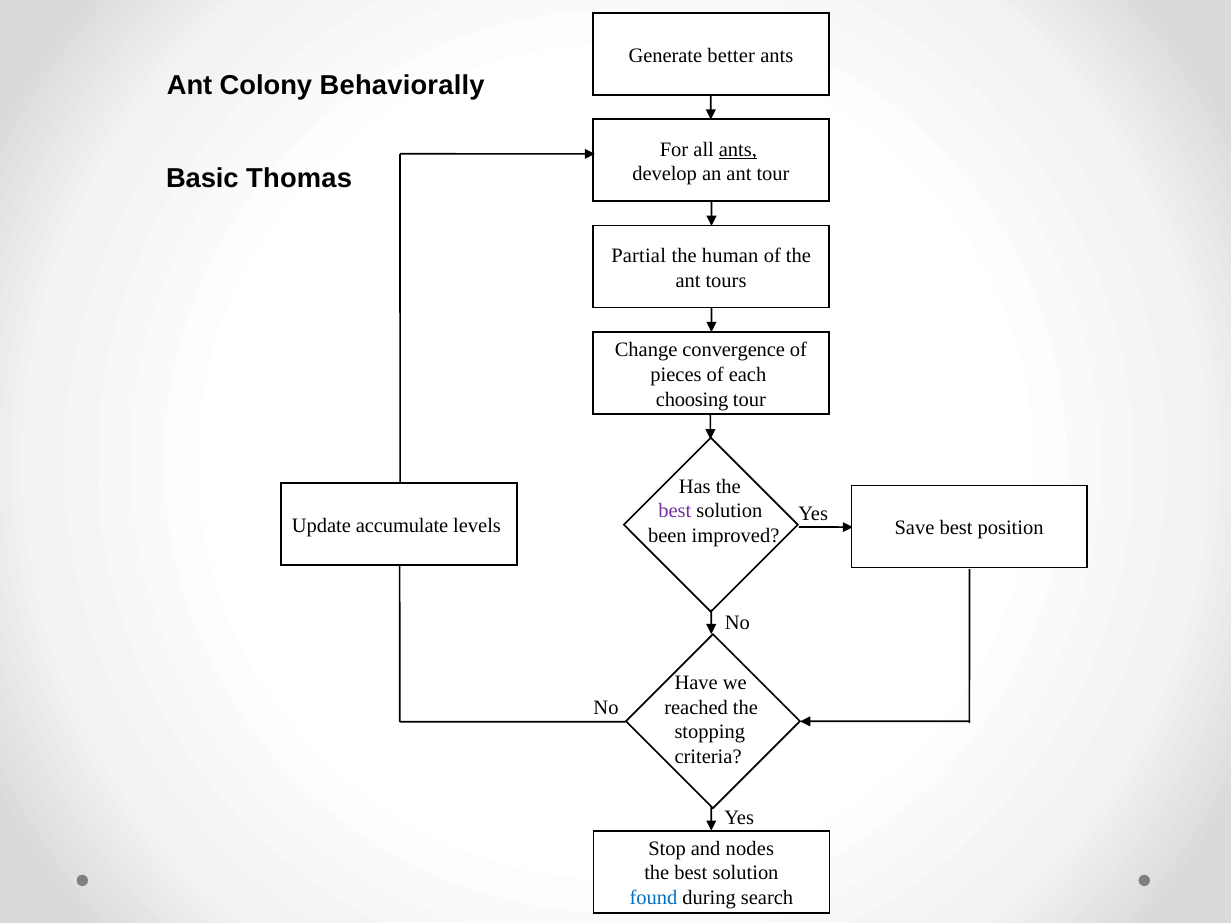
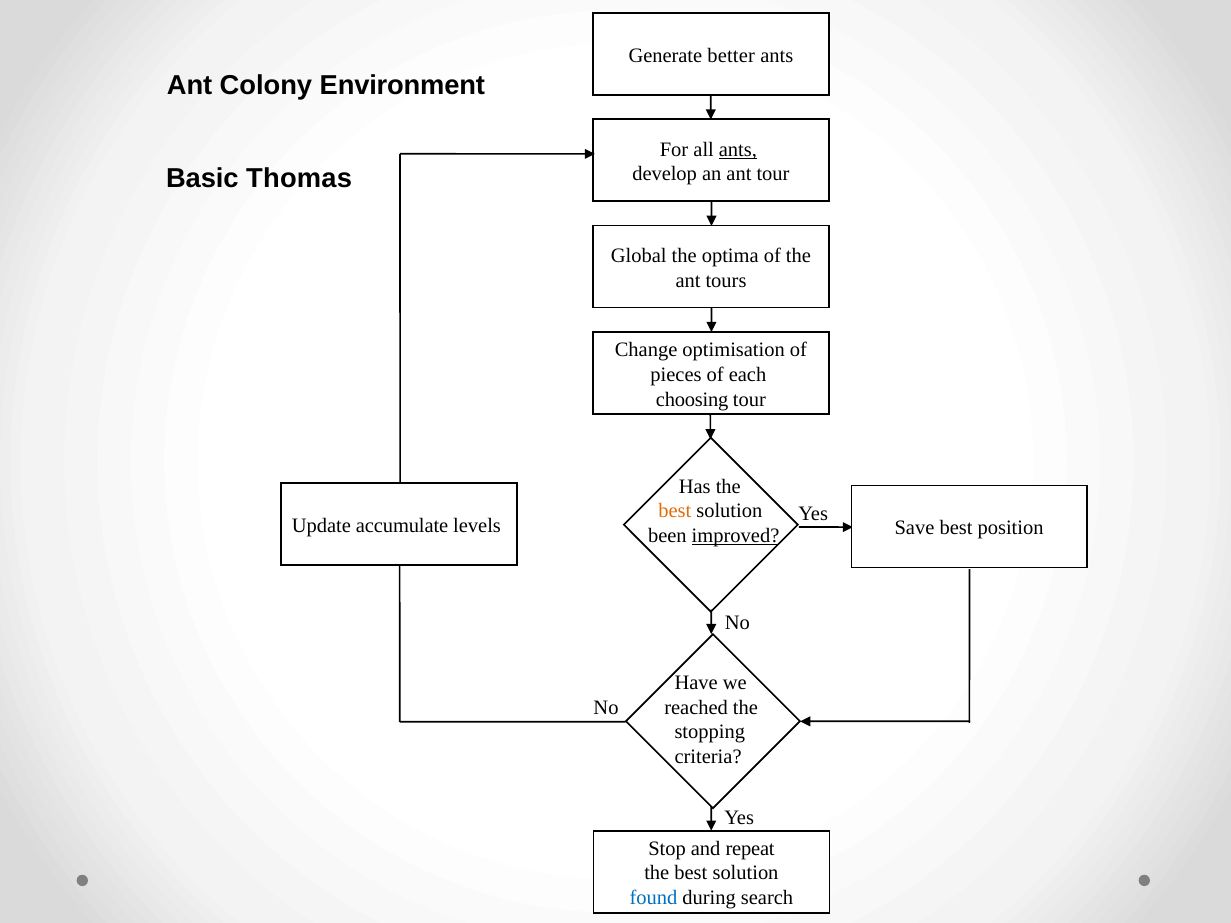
Behaviorally: Behaviorally -> Environment (402, 86)
Partial: Partial -> Global (639, 256)
human: human -> optima (730, 256)
convergence: convergence -> optimisation (734, 350)
best colour: purple -> orange (675, 511)
improved underline: none -> present (736, 536)
nodes: nodes -> repeat (750, 849)
